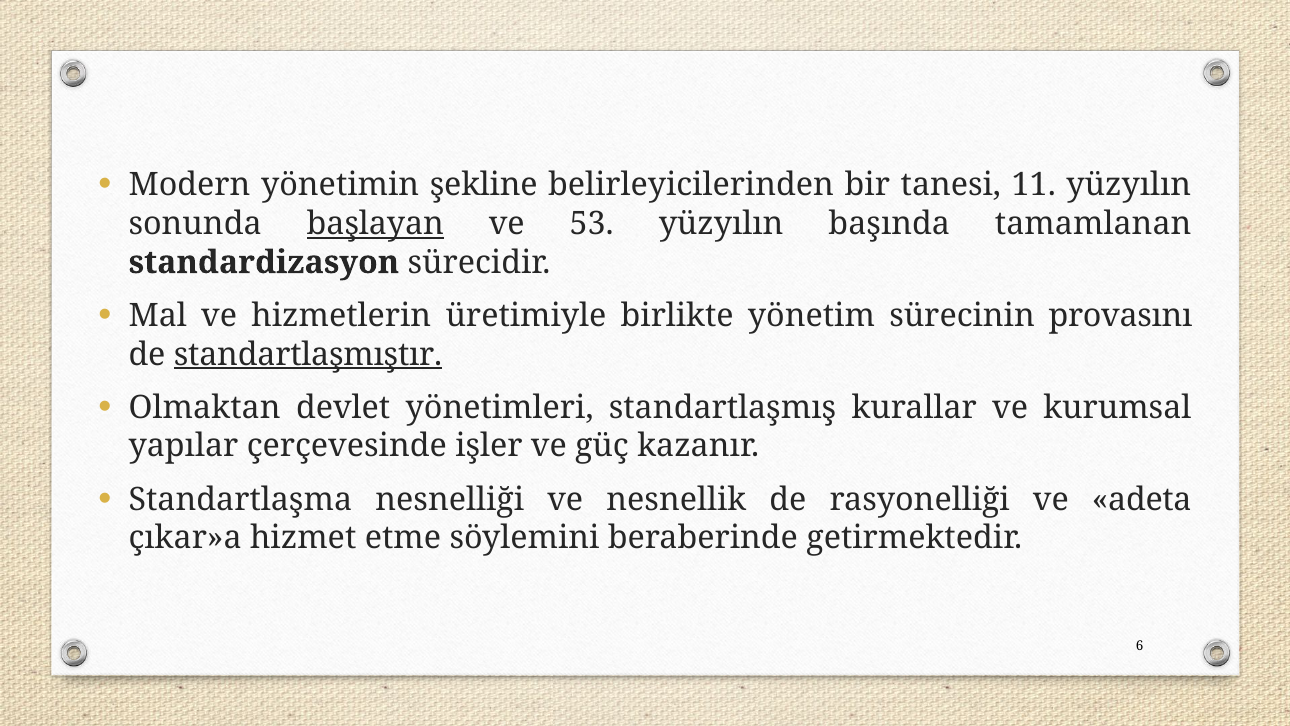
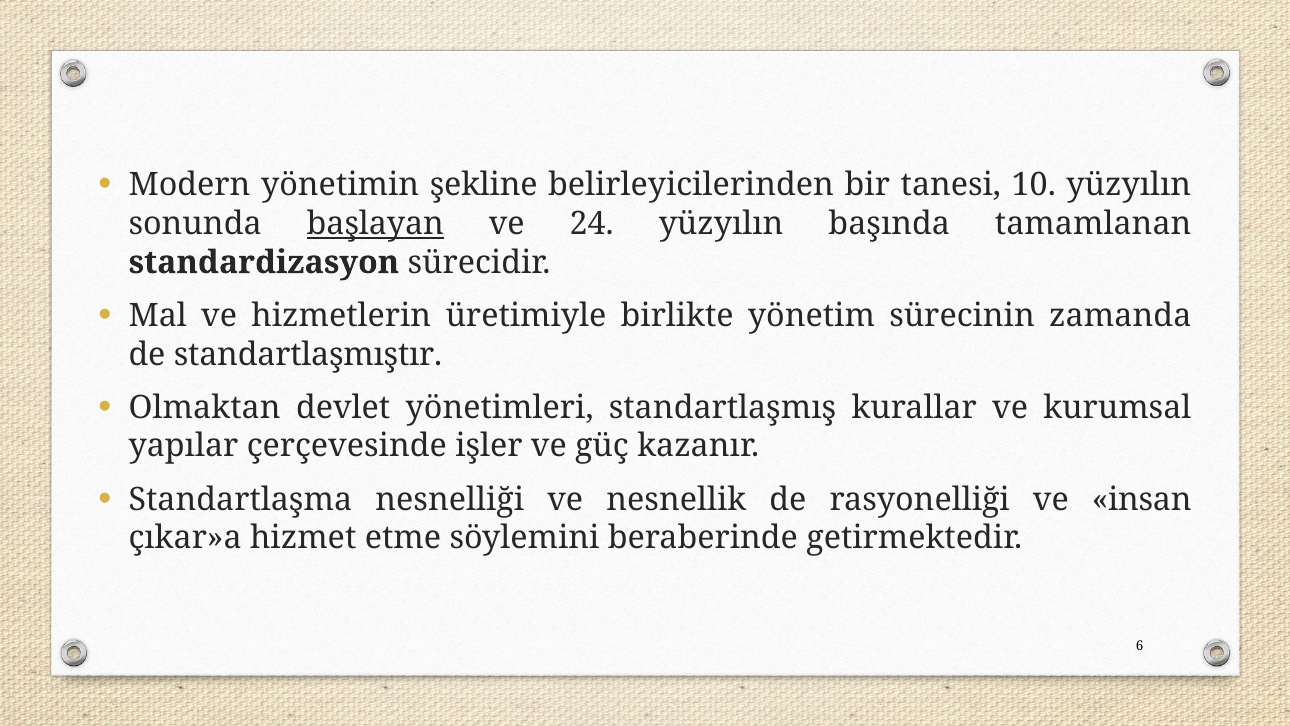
11: 11 -> 10 (1034, 185)
53: 53 -> 24 (592, 224)
provasını: provasını -> zamanda (1120, 315)
standartlaşmıştır underline: present -> none (308, 354)
adeta: adeta -> insan (1142, 499)
